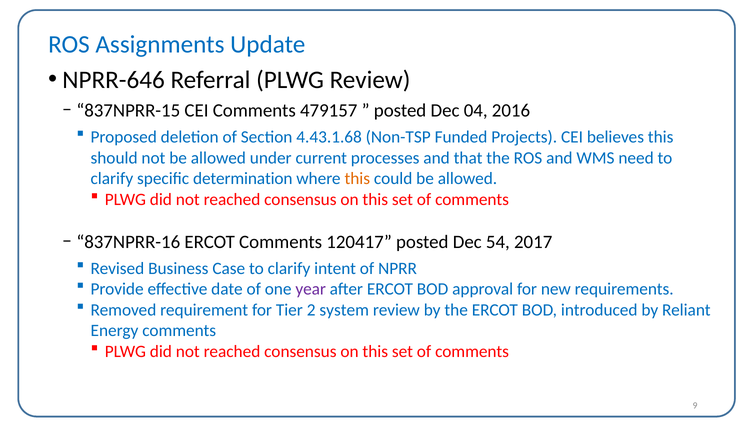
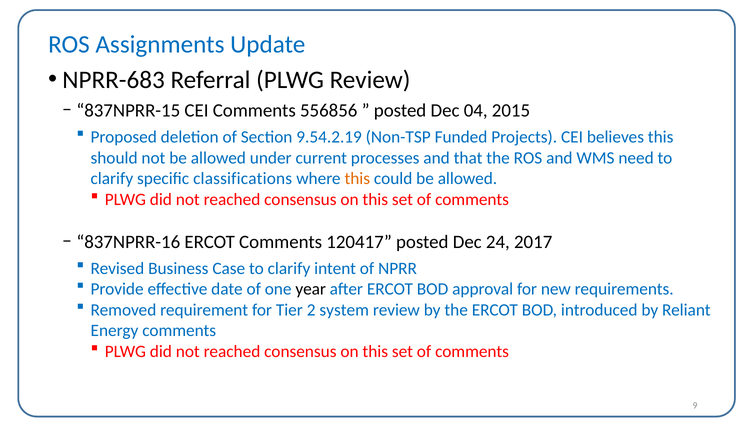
NPRR-646: NPRR-646 -> NPRR-683 (114, 80)
479157: 479157 -> 556856 (329, 111)
2016: 2016 -> 2015 (511, 111)
4.43.1.68: 4.43.1.68 -> 9.54.2.19 (329, 137)
determination: determination -> classifications (243, 178)
54: 54 -> 24 (498, 242)
year colour: purple -> black (311, 289)
